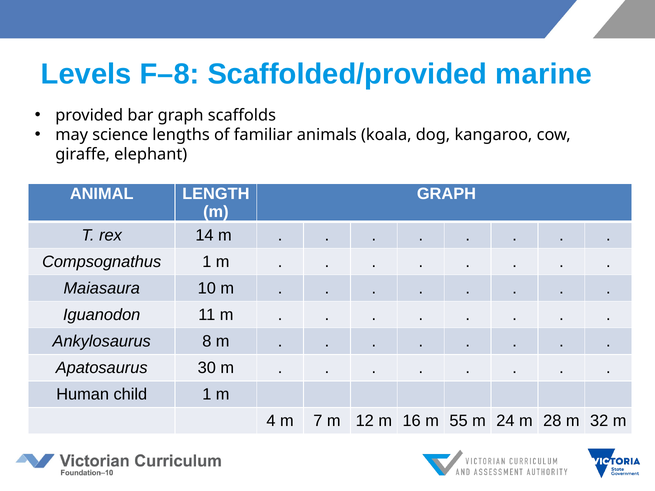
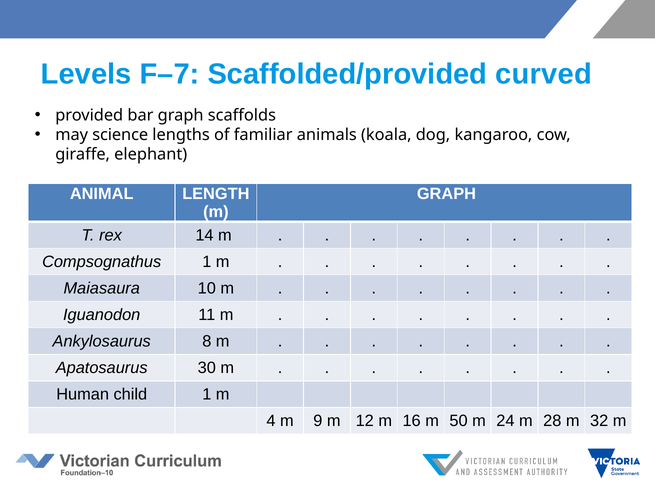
F–8: F–8 -> F–7 (170, 74)
marine: marine -> curved (544, 74)
7: 7 -> 9 (318, 421)
55: 55 -> 50 (459, 421)
